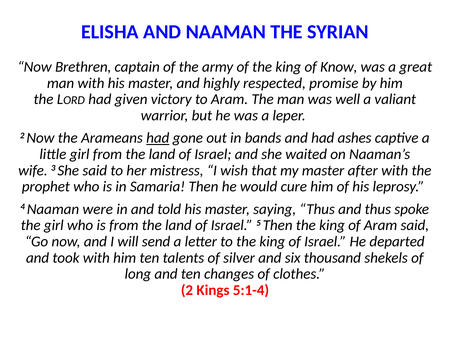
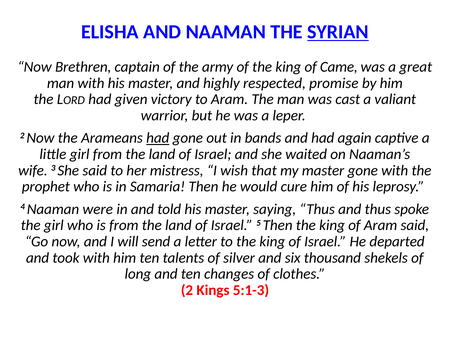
SYRIAN underline: none -> present (338, 32)
Know: Know -> Came (339, 67)
well: well -> cast (348, 99)
ashes: ashes -> again (355, 138)
master after: after -> gone (363, 170)
5:1-4: 5:1-4 -> 5:1-3 (251, 290)
